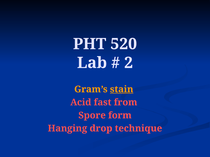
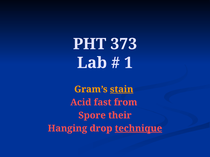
520: 520 -> 373 (124, 44)
2: 2 -> 1 (129, 63)
form: form -> their (120, 116)
technique underline: none -> present (138, 129)
